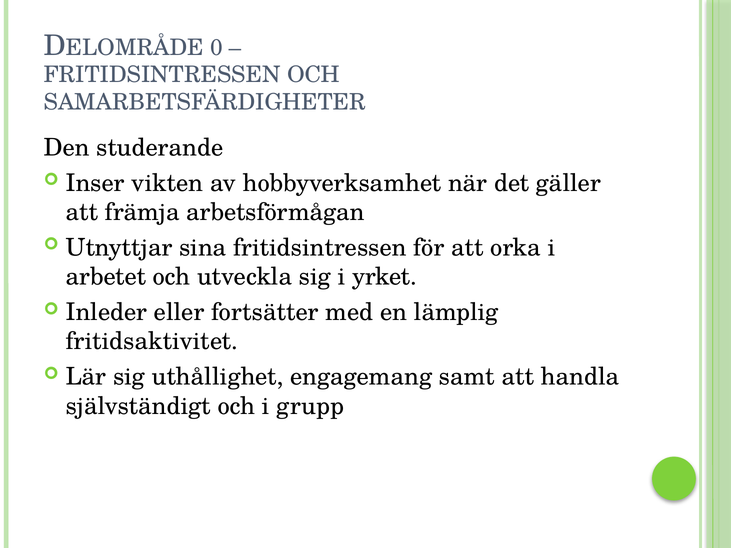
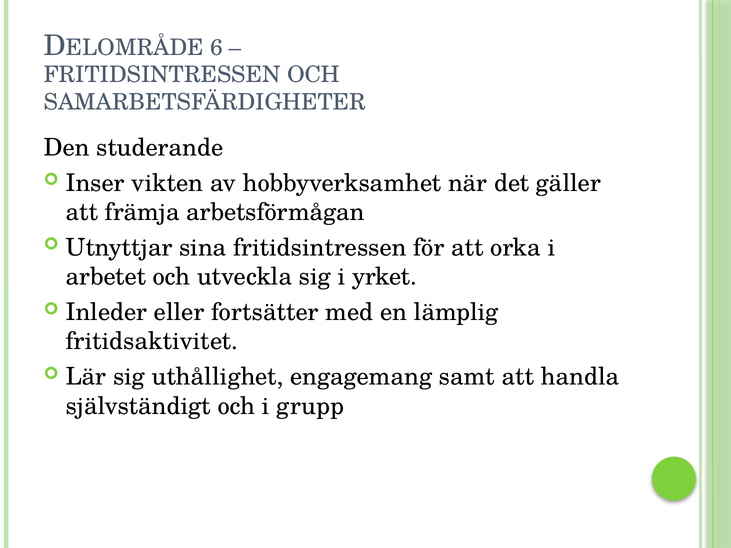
0: 0 -> 6 (216, 48)
